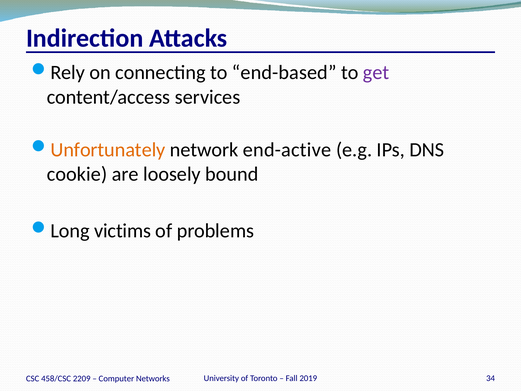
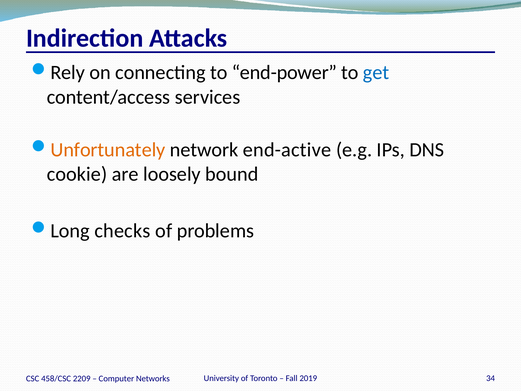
end-based: end-based -> end-power (284, 73)
get colour: purple -> blue (376, 73)
victims: victims -> checks (122, 231)
